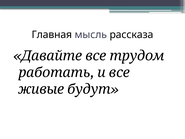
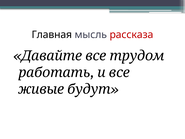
рассказа colour: black -> red (131, 35)
